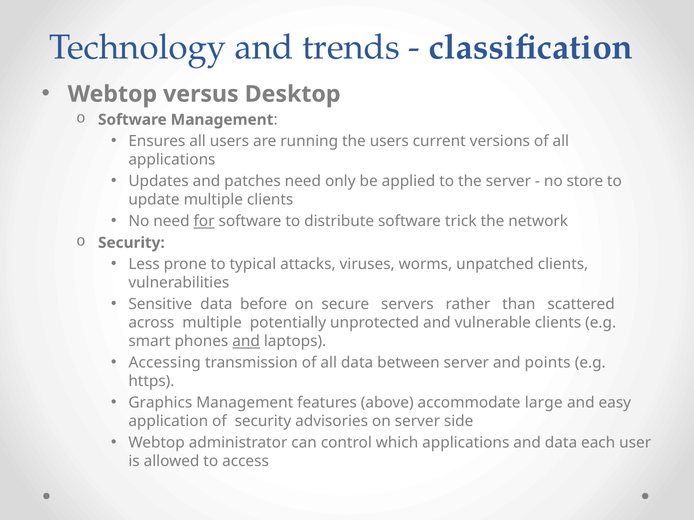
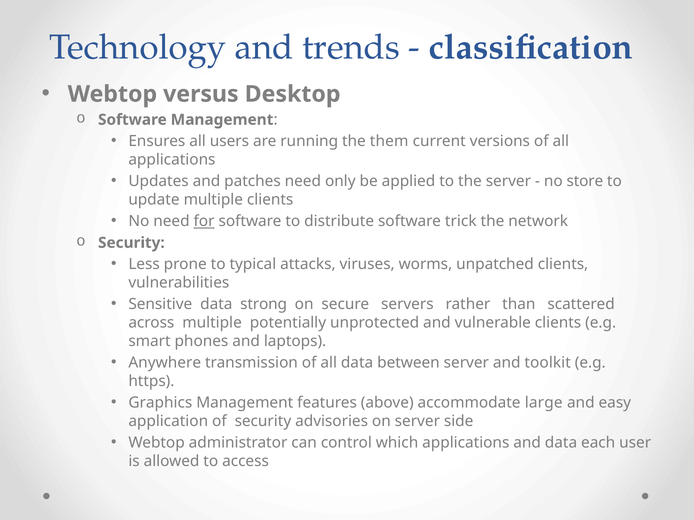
the users: users -> them (389, 141)
before: before -> strong (264, 305)
and underline: present -> none (246, 342)
Accessing: Accessing -> Anywhere (165, 363)
points: points -> toolkit (548, 363)
